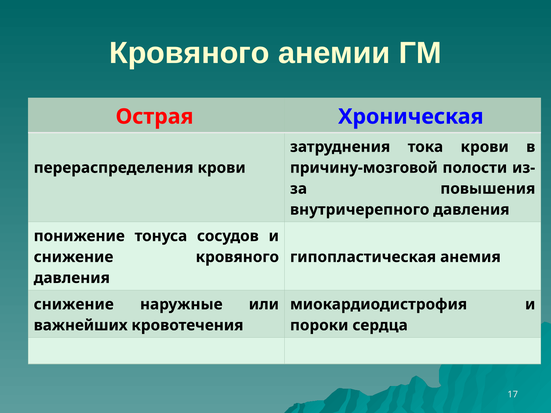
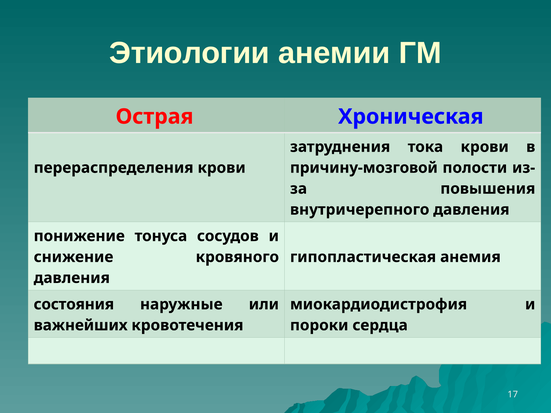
Кровяного: Кровяного -> Этиологии (189, 53)
снижение: снижение -> состояния (74, 305)
